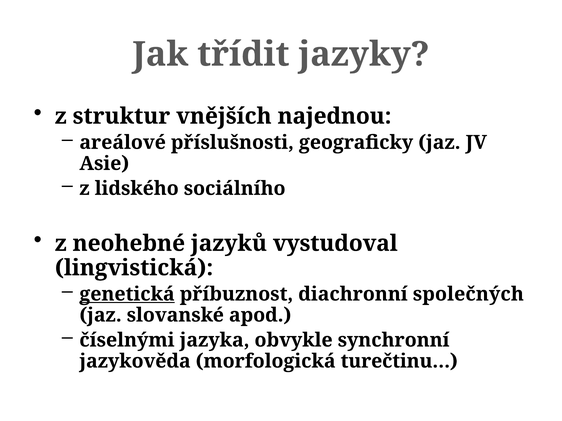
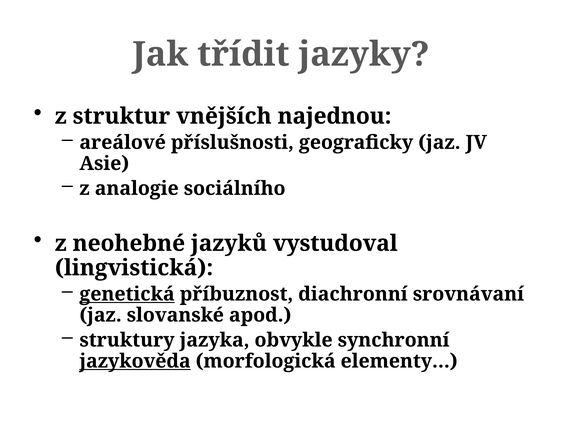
lidského: lidského -> analogie (137, 189)
společných: společných -> srovnávaní (468, 294)
číselnými: číselnými -> struktury (127, 340)
jazykověda underline: none -> present (135, 362)
turečtinu…: turečtinu… -> elementy… (399, 362)
